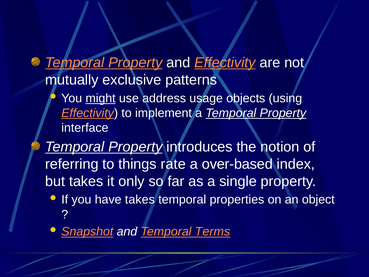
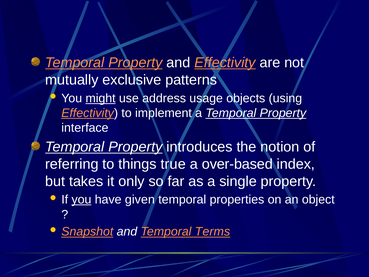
rate: rate -> true (173, 164)
you underline: none -> present (81, 199)
have takes: takes -> given (140, 199)
